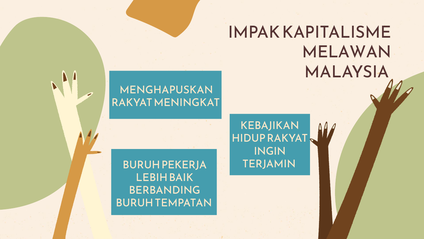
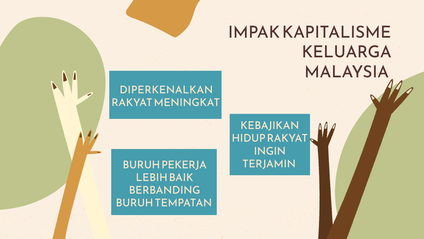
MELAWAN: MELAWAN -> KELUARGA (347, 52)
MENGHAPUSKAN: MENGHAPUSKAN -> DIPERKENALKAN (166, 90)
